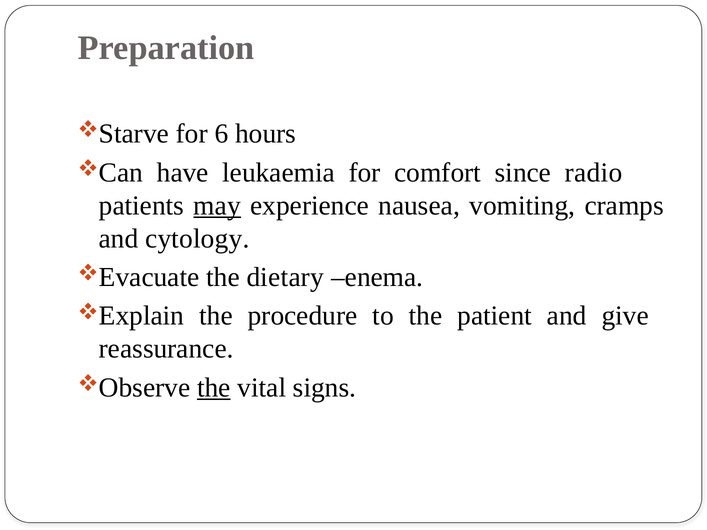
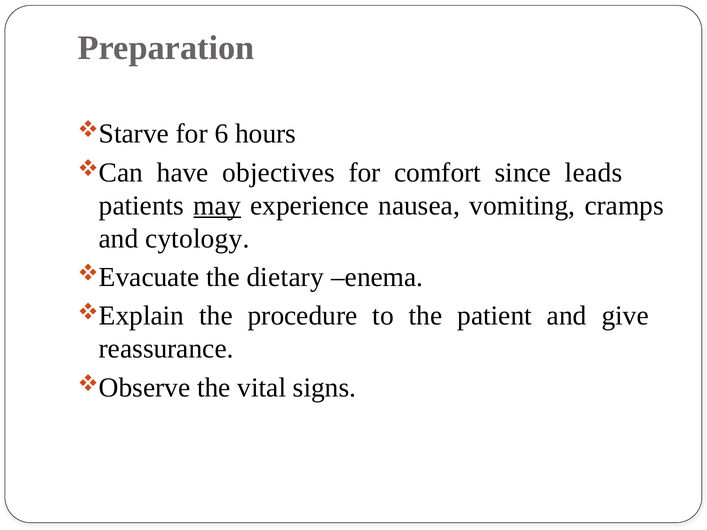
leukaemia: leukaemia -> objectives (279, 173)
radio: radio -> leads (594, 173)
the underline: present -> none (214, 388)
